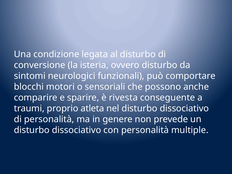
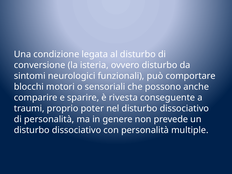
atleta: atleta -> poter (92, 108)
